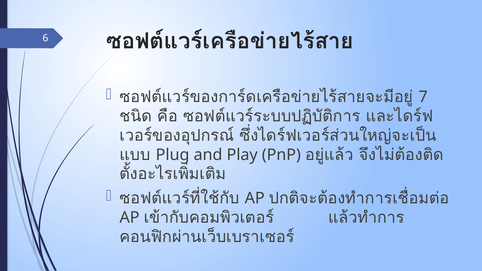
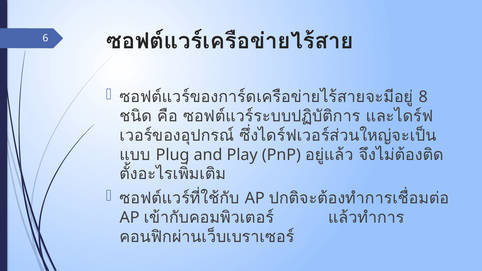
7: 7 -> 8 (423, 97)
